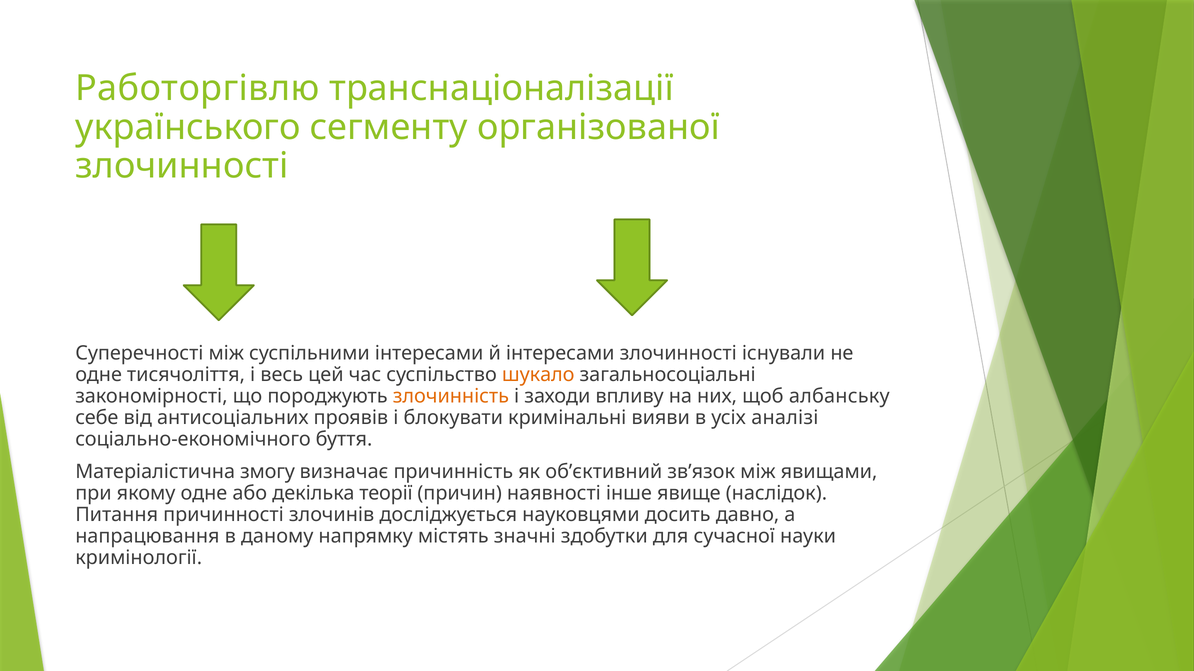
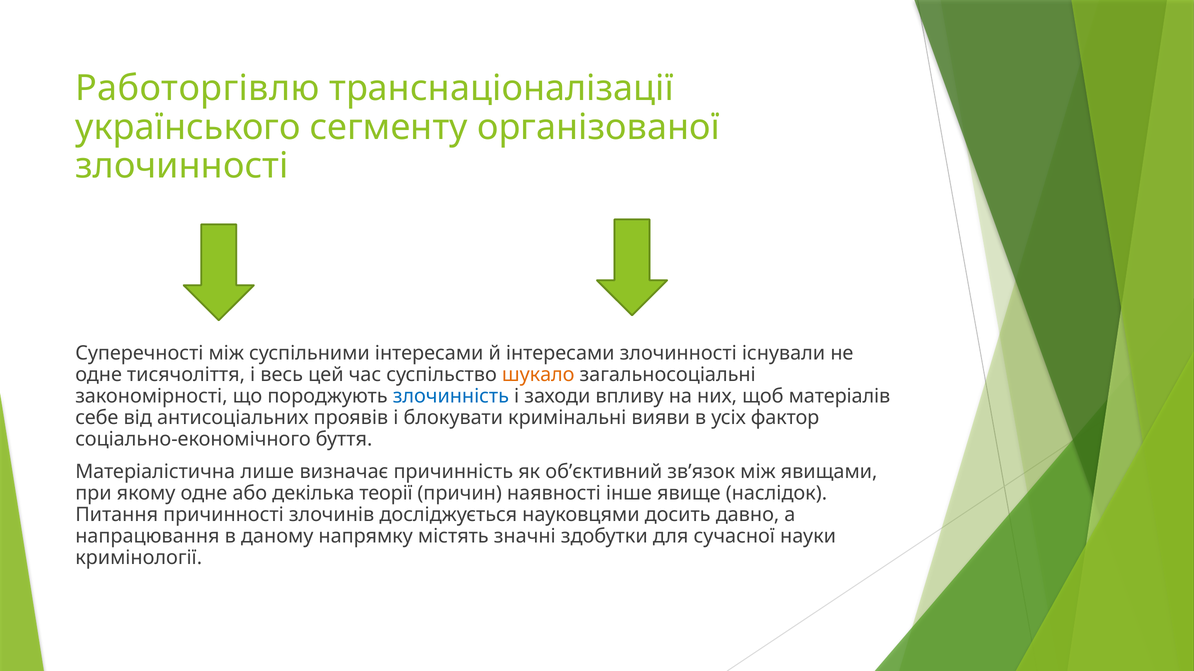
злочинність colour: orange -> blue (451, 397)
албанську: албанську -> матеріалів (839, 397)
аналізі: аналізі -> фактор (785, 418)
змогу: змогу -> лише (267, 472)
